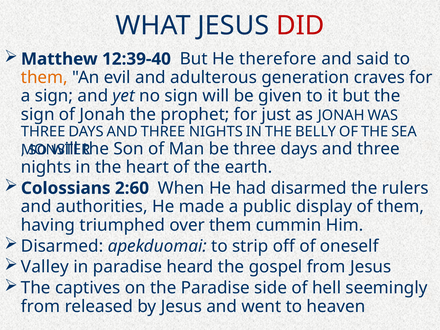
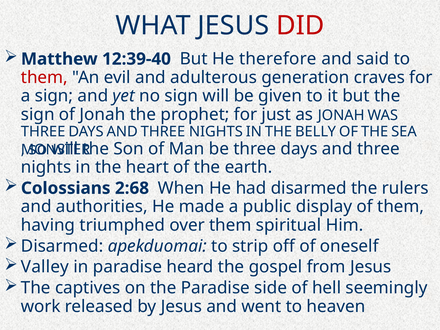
them colour: orange -> red (44, 78)
2:60: 2:60 -> 2:68 (132, 188)
cummin: cummin -> spiritual (289, 225)
from: from -> work (41, 306)
